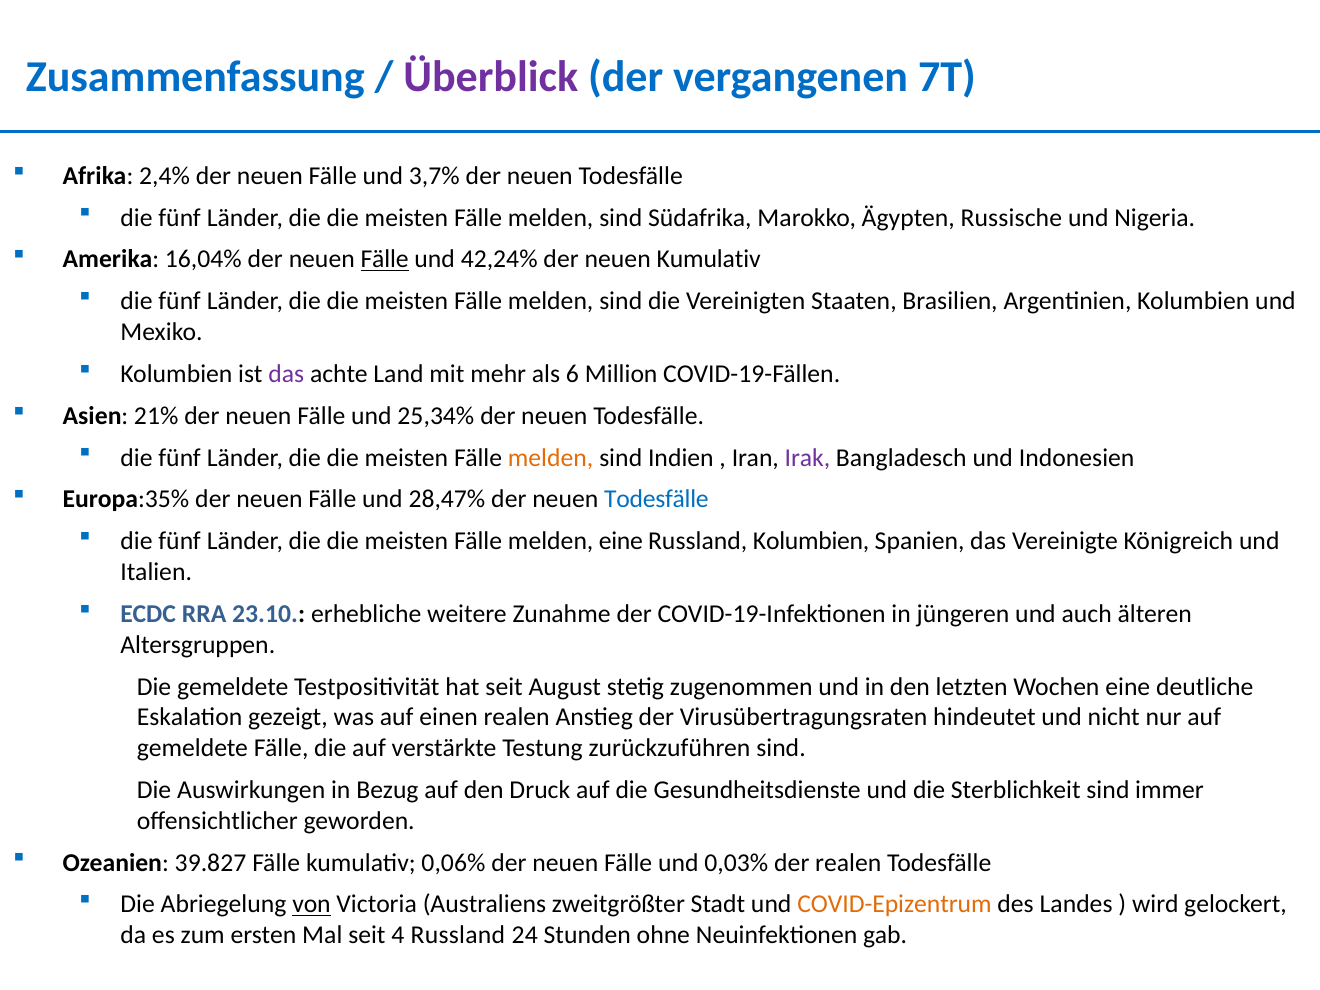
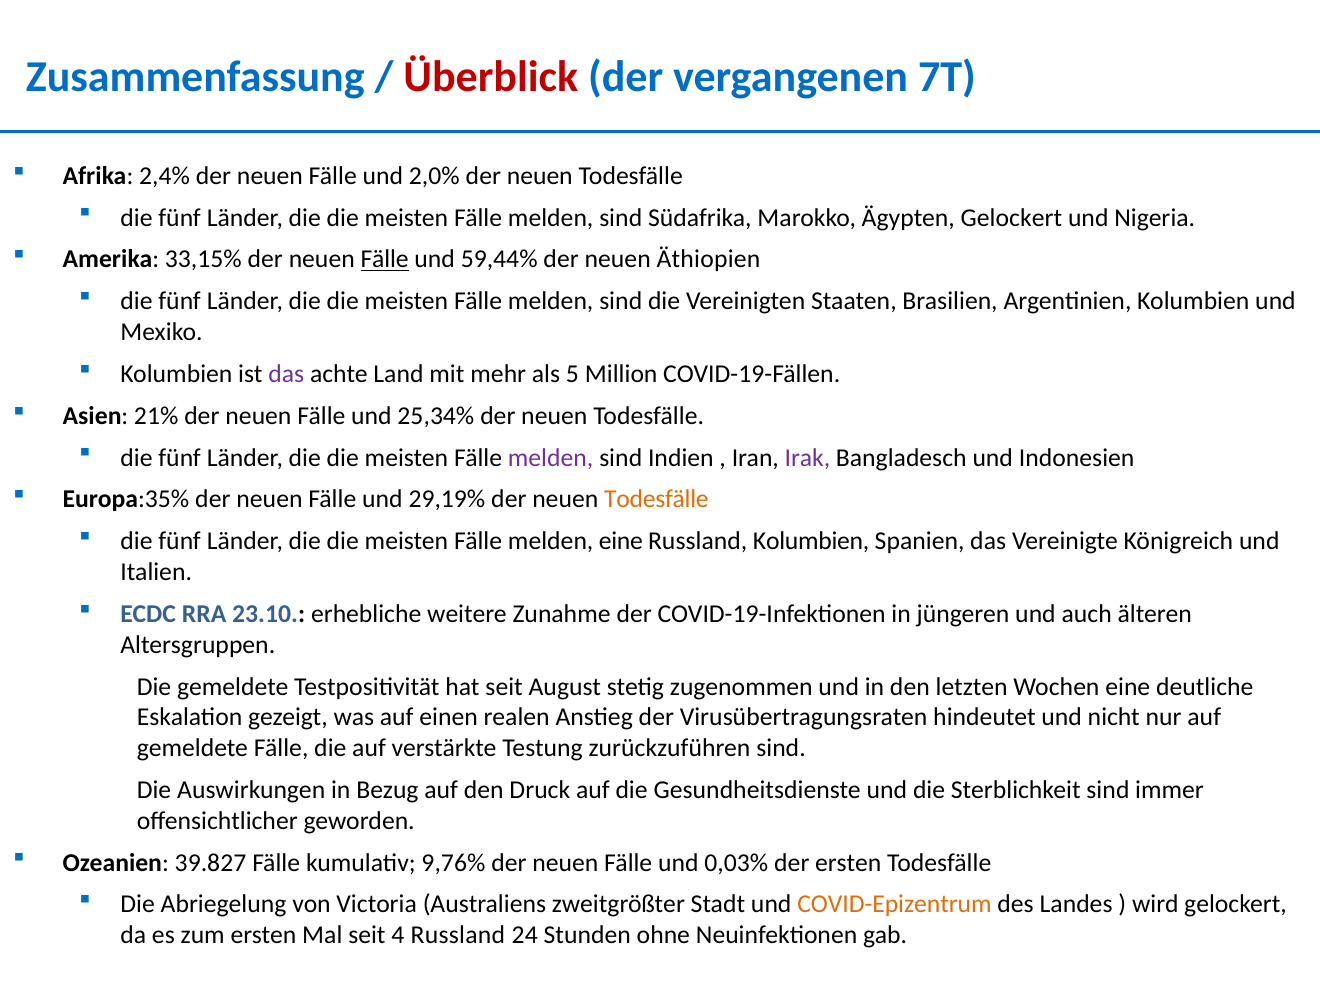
Überblick colour: purple -> red (491, 77)
3,7%: 3,7% -> 2,0% (434, 176)
Ägypten Russische: Russische -> Gelockert (1011, 218)
16,04%: 16,04% -> 33,15% (203, 259)
42,24%: 42,24% -> 59,44% (499, 259)
neuen Kumulativ: Kumulativ -> Äthiopien (708, 259)
6: 6 -> 5 (572, 374)
melden colour: orange -> purple (551, 458)
28,47%: 28,47% -> 29,19% (447, 499)
Todesfälle colour: blue -> orange (656, 499)
0,06%: 0,06% -> 9,76% (453, 863)
der realen: realen -> ersten (848, 863)
von underline: present -> none (311, 905)
